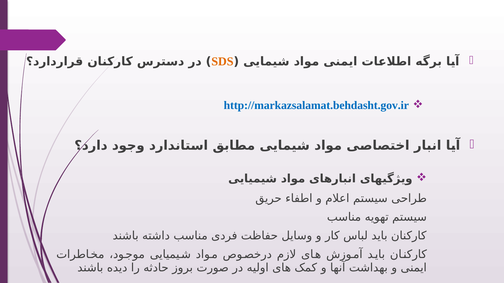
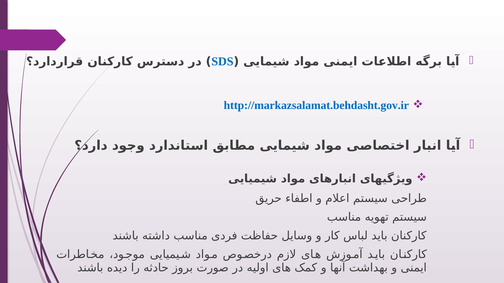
SDS colour: orange -> blue (222, 62)
